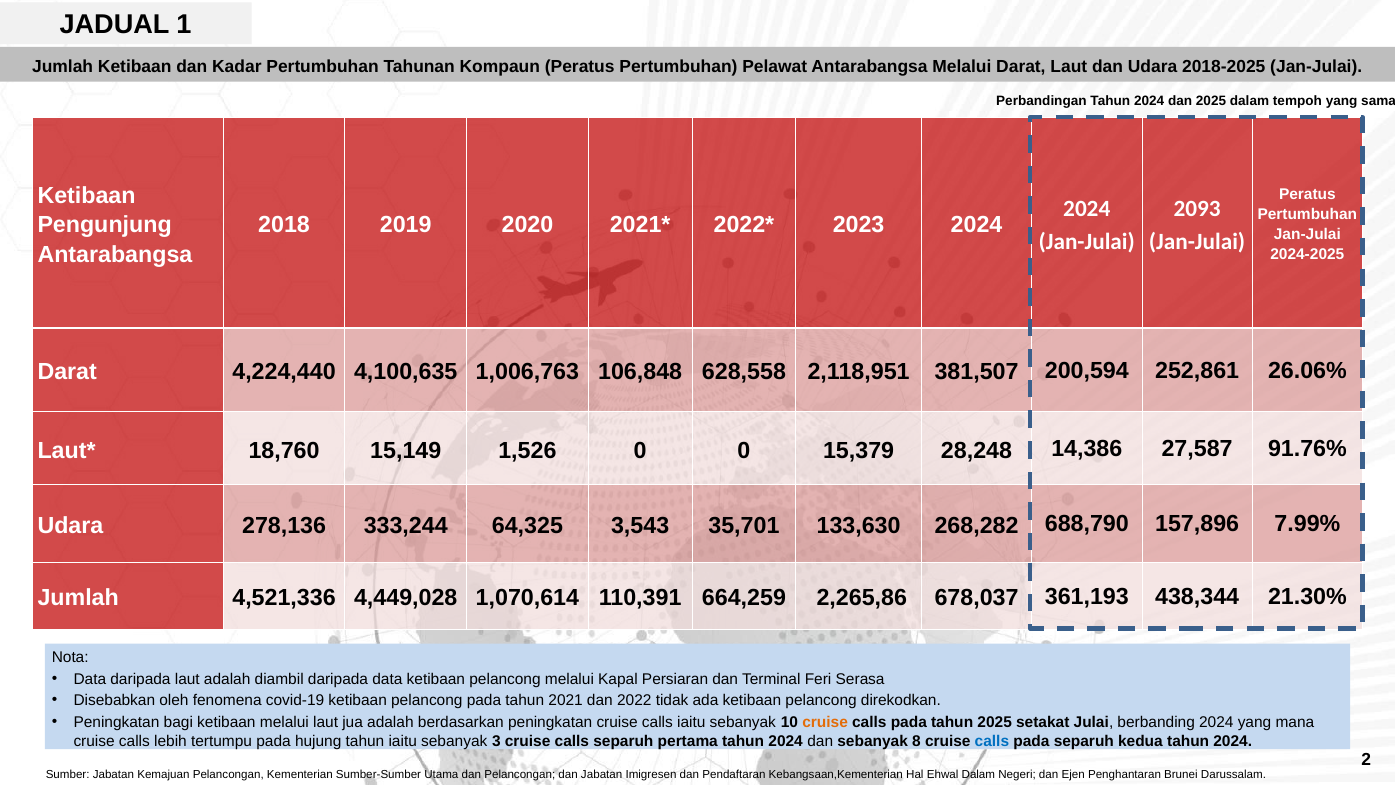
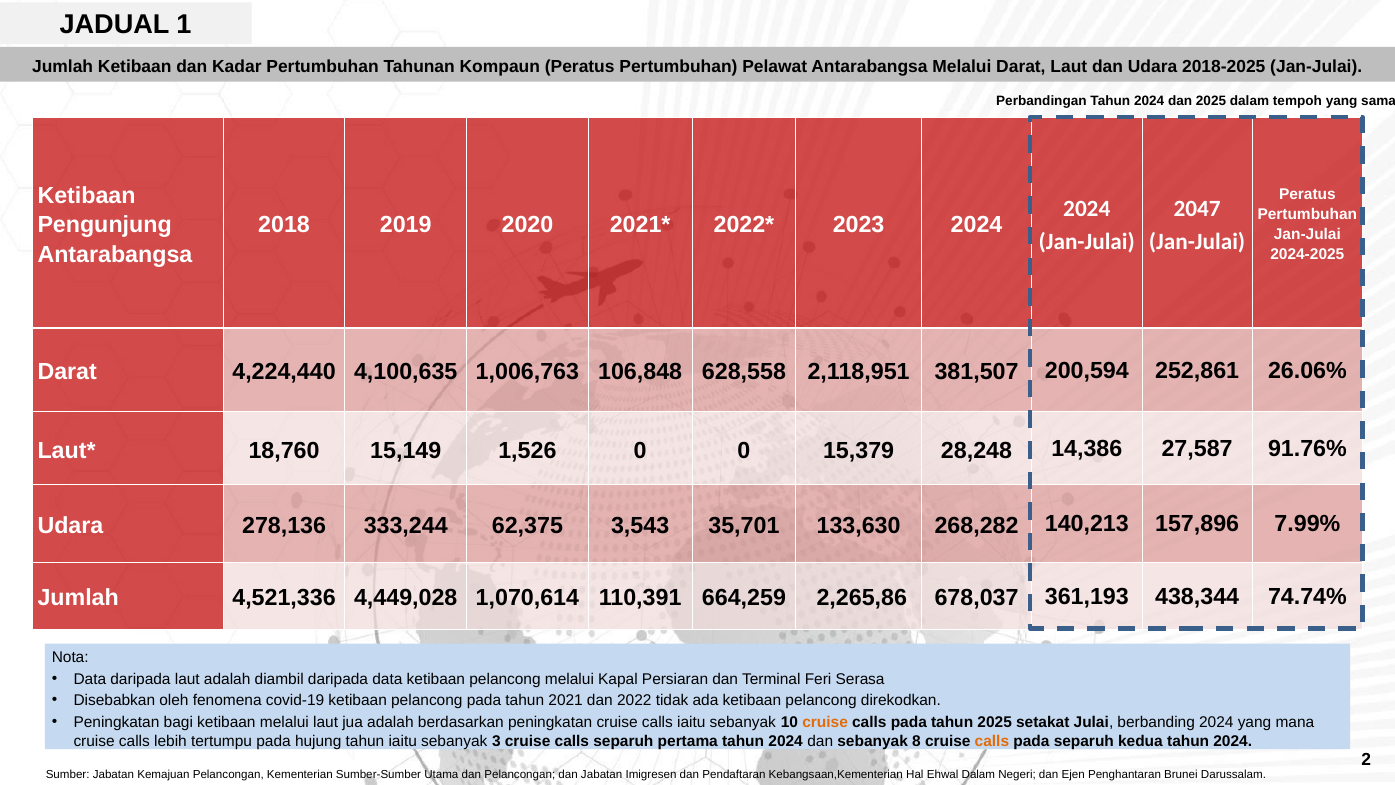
2093: 2093 -> 2047 (1197, 209)
64,325: 64,325 -> 62,375 (527, 526)
688,790: 688,790 -> 140,213 (1087, 524)
21.30%: 21.30% -> 74.74% (1307, 596)
calls colour: blue -> orange (992, 741)
